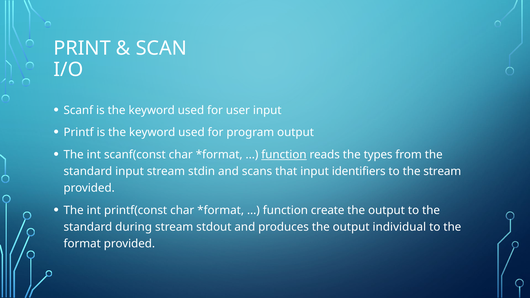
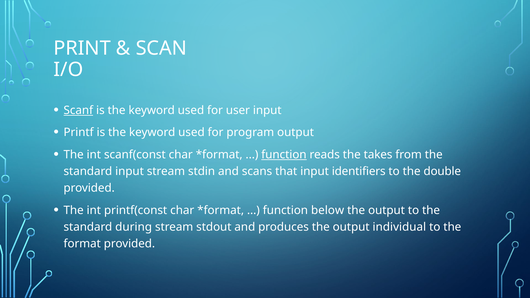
Scanf underline: none -> present (78, 110)
types: types -> takes (378, 155)
the stream: stream -> double (442, 171)
create: create -> below (328, 210)
